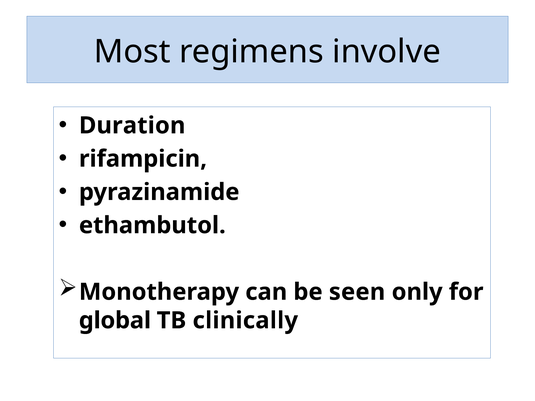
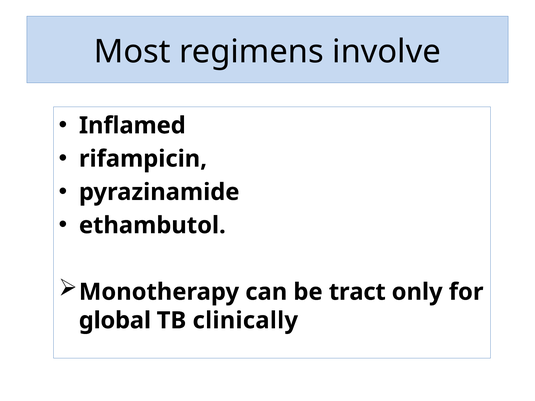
Duration: Duration -> Inflamed (132, 126)
seen: seen -> tract (357, 292)
